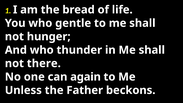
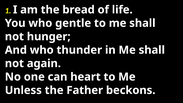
there: there -> again (44, 63)
again: again -> heart (85, 77)
